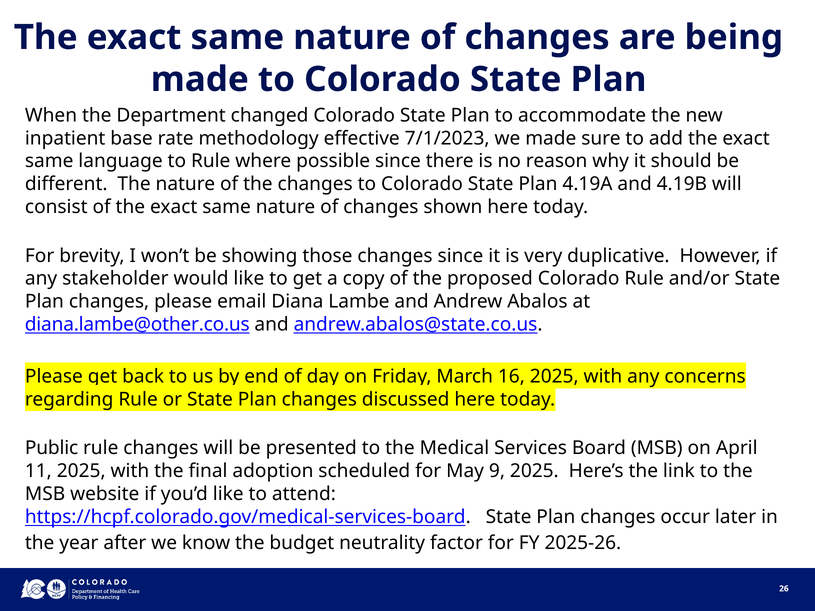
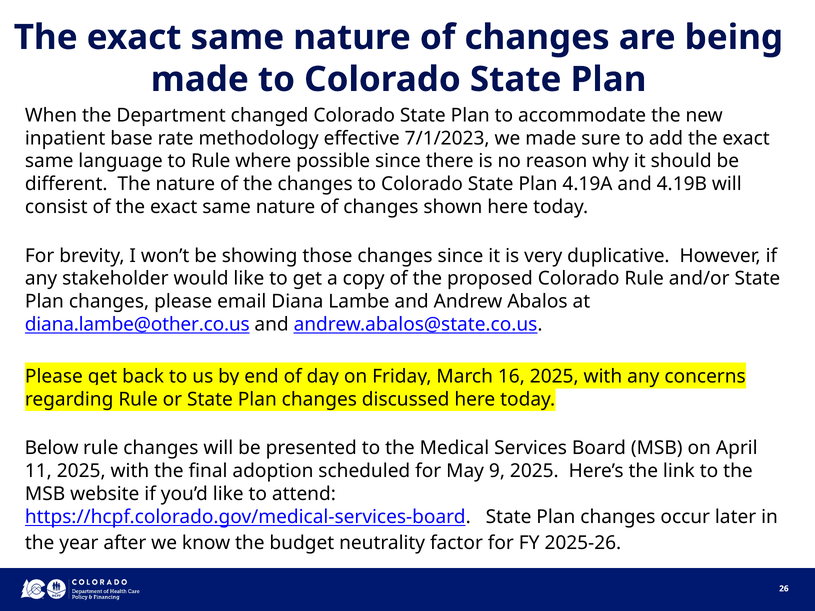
Public: Public -> Below (52, 448)
